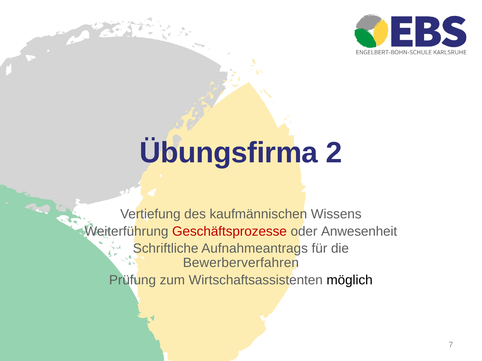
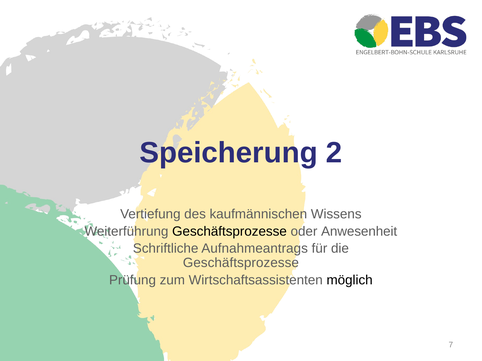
Übungsfirma: Übungsfirma -> Speicherung (229, 153)
Geschäftsprozesse colour: red -> black (229, 232)
Bewerberverfahren: Bewerberverfahren -> Geschäftsprozesse (241, 263)
